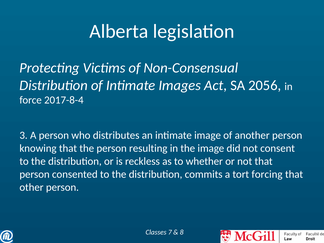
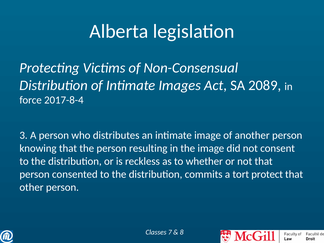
2056: 2056 -> 2089 (265, 85)
forcing: forcing -> protect (267, 174)
